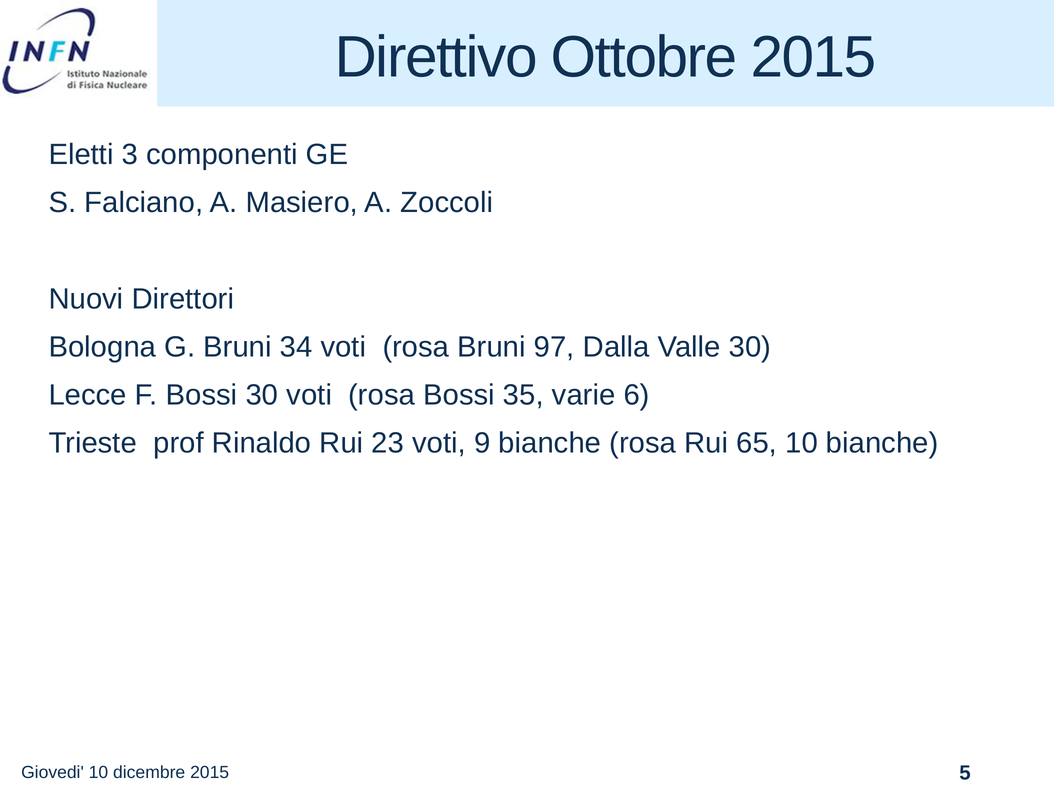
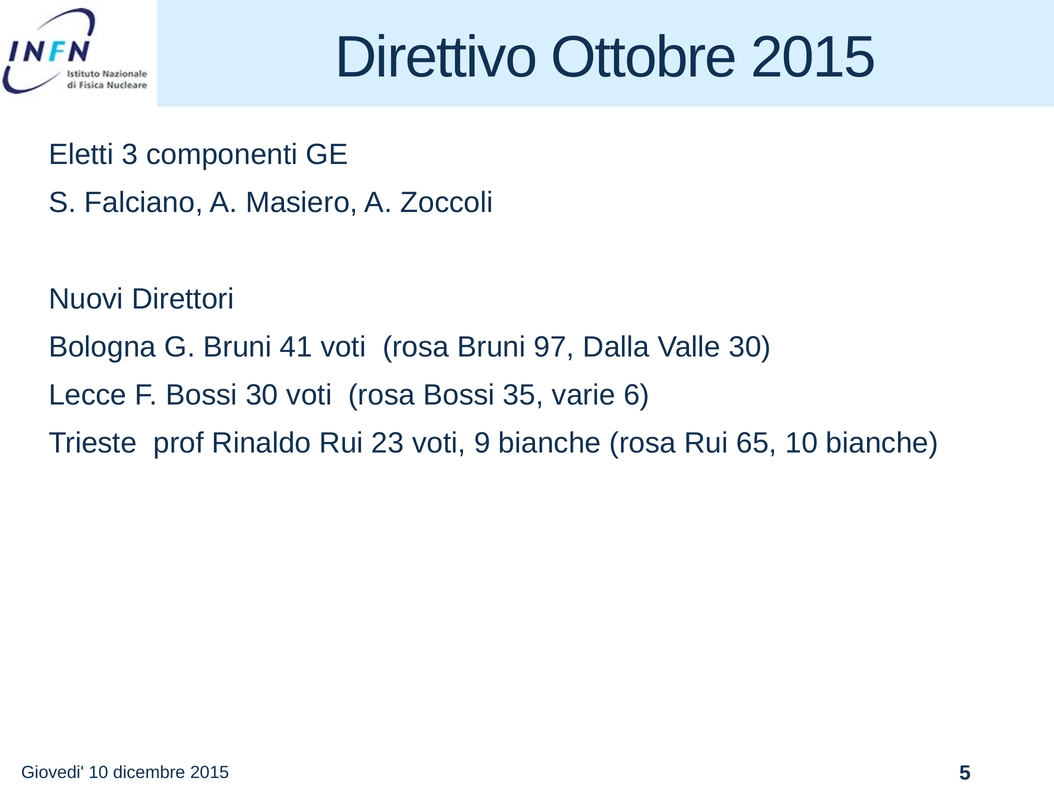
34: 34 -> 41 (296, 347)
